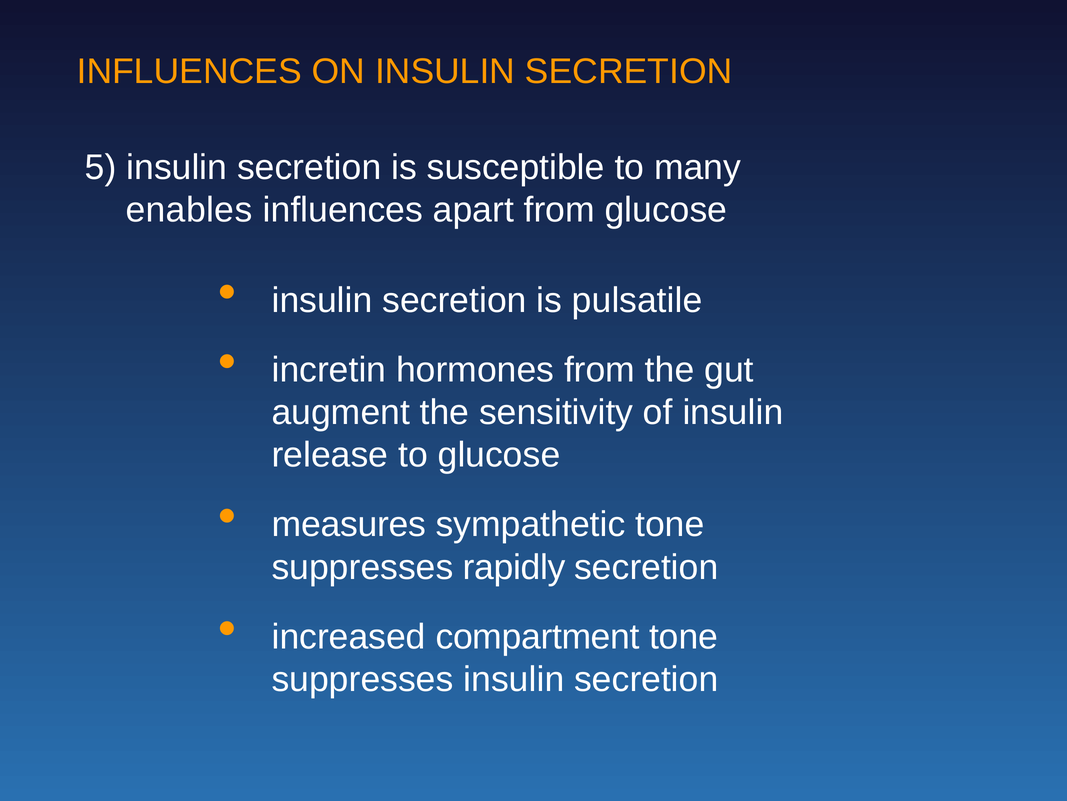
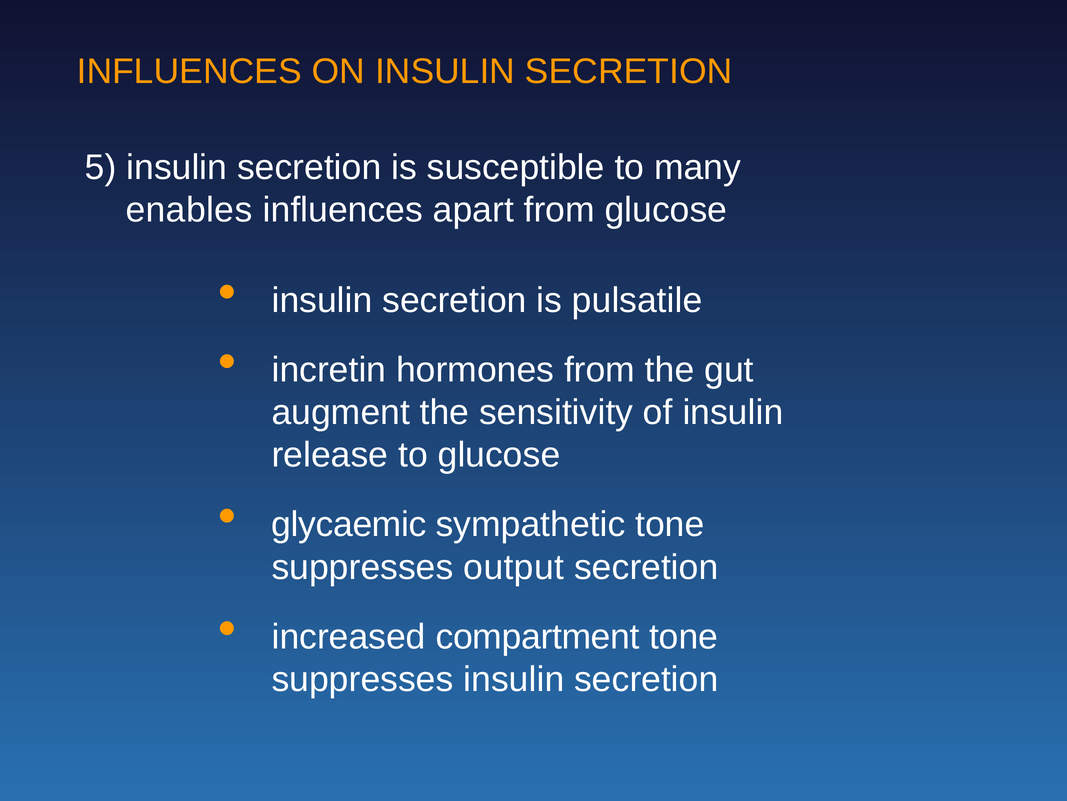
measures: measures -> glycaemic (349, 524)
rapidly: rapidly -> output (514, 567)
